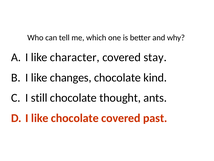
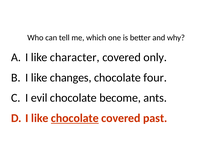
stay: stay -> only (155, 57)
kind: kind -> four (155, 77)
still: still -> evil (39, 98)
thought: thought -> become (120, 98)
chocolate underline: none -> present (75, 118)
